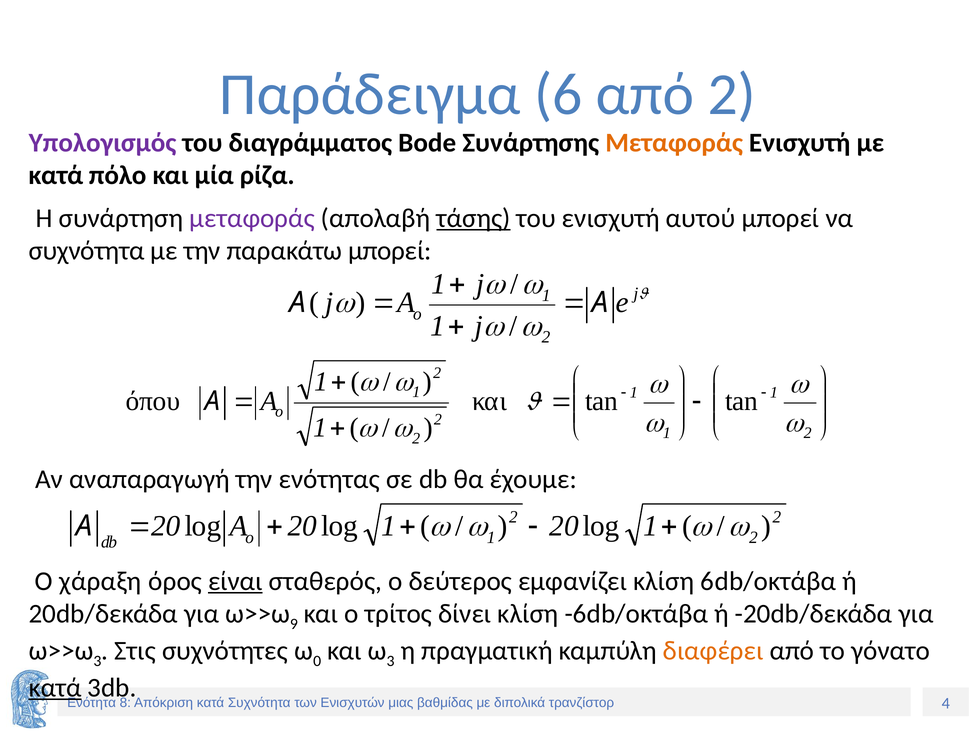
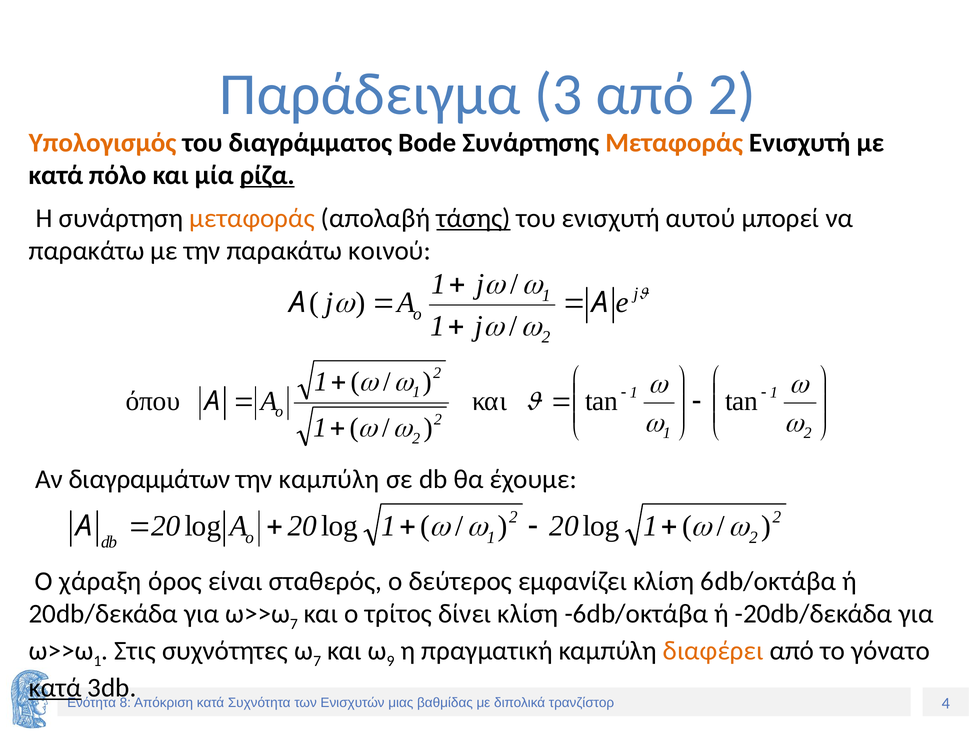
6: 6 -> 3 (558, 94)
Υπολογισμός colour: purple -> orange (103, 143)
ρίζα underline: none -> present (267, 175)
μεταφοράς colour: purple -> orange (252, 218)
συχνότητα: συχνότητα -> παρακάτω (87, 251)
παρακάτω μπορεί: μπορεί -> κοινού (390, 251)
αναπαραγωγή: αναπαραγωγή -> διαγραμμάτων (150, 479)
την ενότητας: ενότητας -> καμπύλη (329, 479)
είναι underline: present -> none (235, 581)
9: 9 -> 7 (294, 624)
3: 3 -> 1 (97, 661)
0: 0 -> 7 (317, 661)
3: 3 -> 9 (391, 661)
